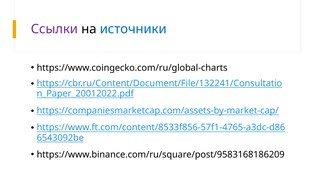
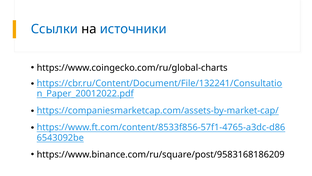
Ссылки colour: purple -> blue (54, 29)
